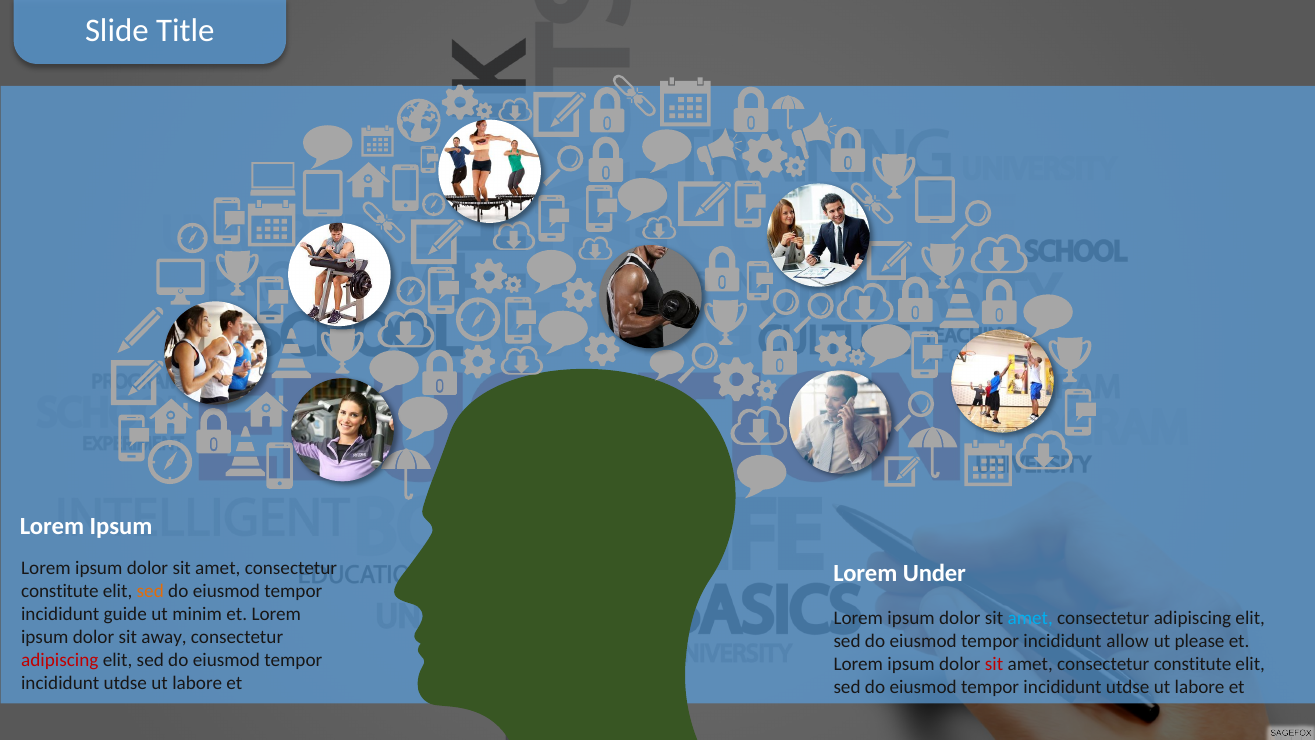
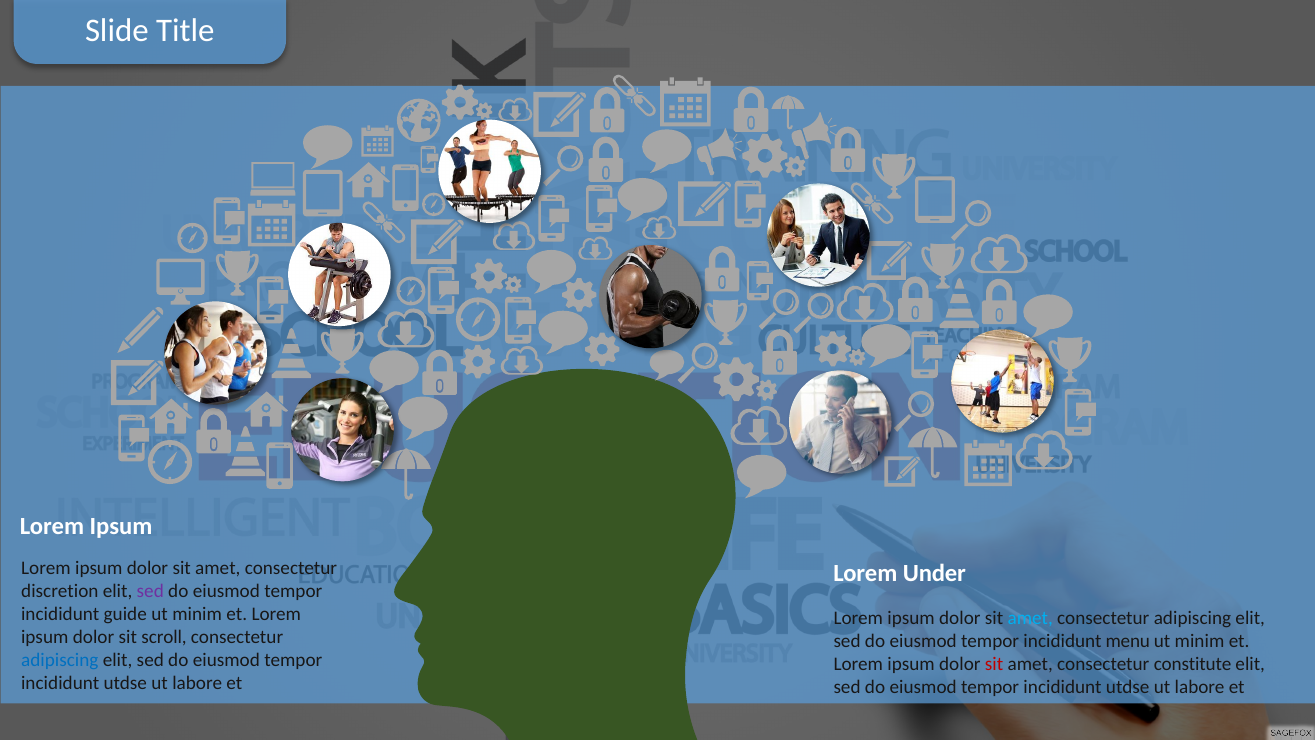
constitute: constitute -> discretion (60, 591)
sed colour: orange -> purple (150, 591)
away: away -> scroll (164, 637)
allow: allow -> menu (1128, 641)
please: please -> minim (1200, 641)
adipiscing colour: red -> blue (60, 660)
